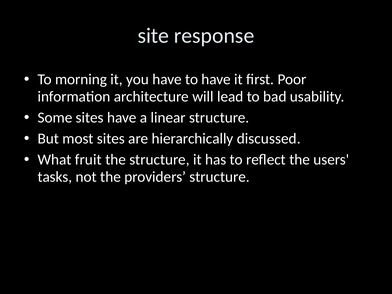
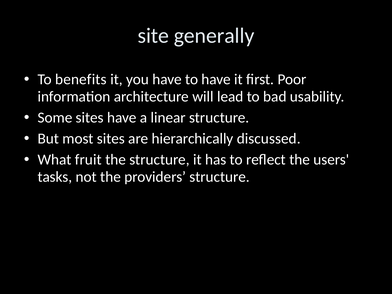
response: response -> generally (214, 36)
morning: morning -> benefits (81, 79)
